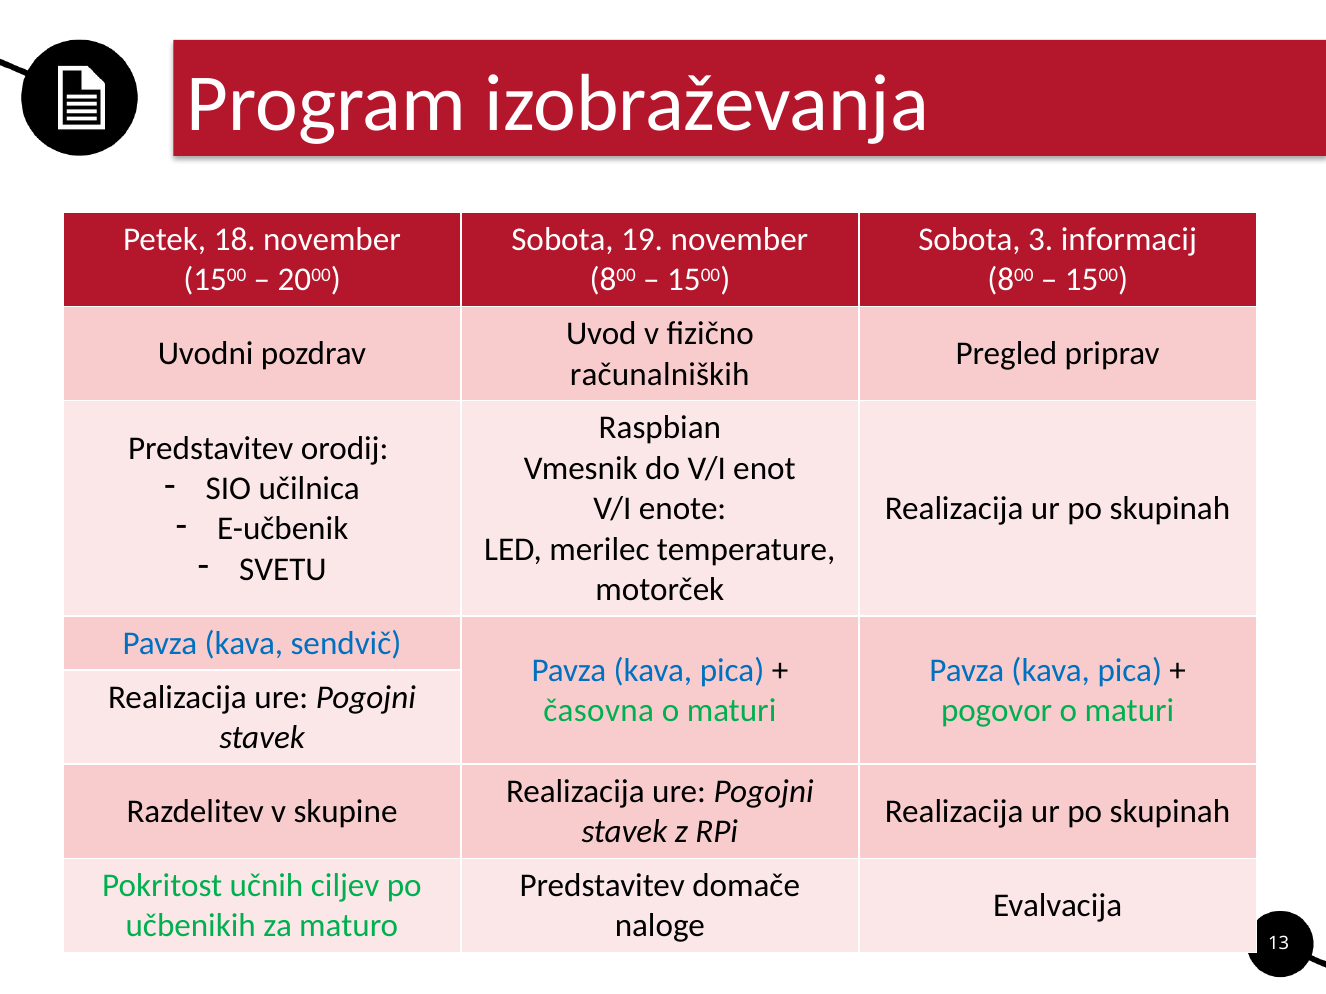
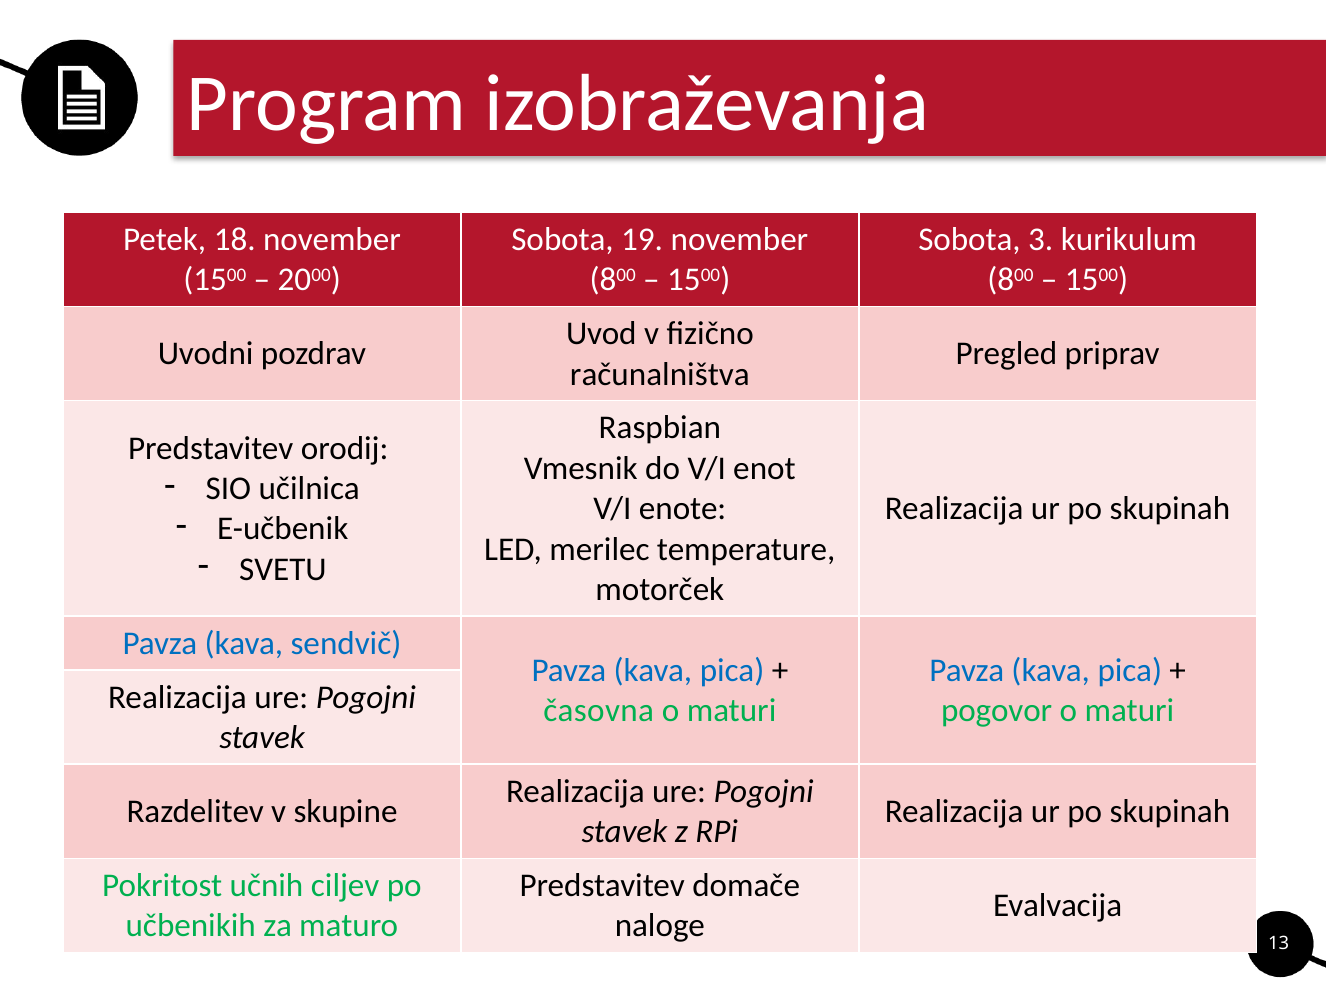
informacij: informacij -> kurikulum (1129, 240)
računalniških: računalniških -> računalništva (660, 374)
